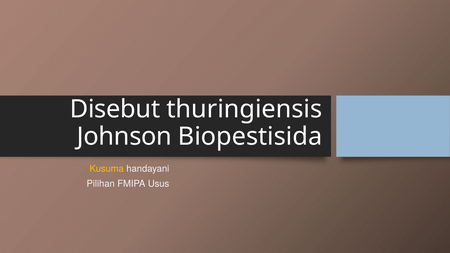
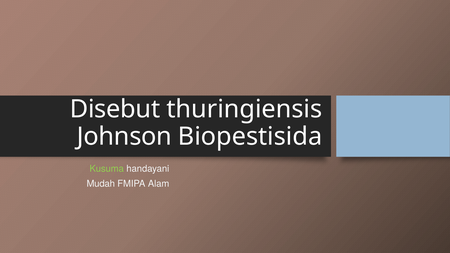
Kusuma colour: yellow -> light green (107, 169)
Pilihan: Pilihan -> Mudah (101, 184)
Usus: Usus -> Alam (159, 184)
